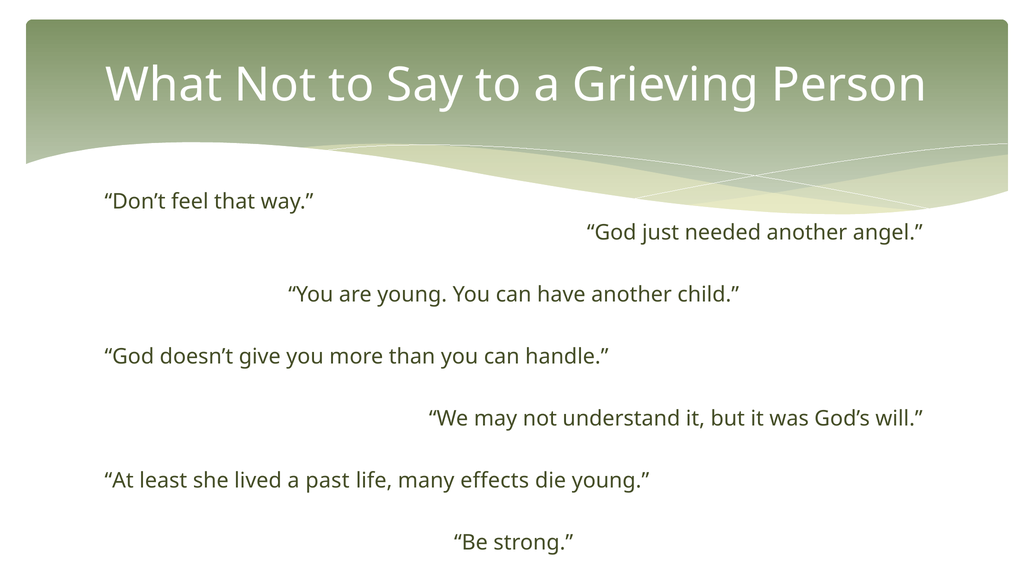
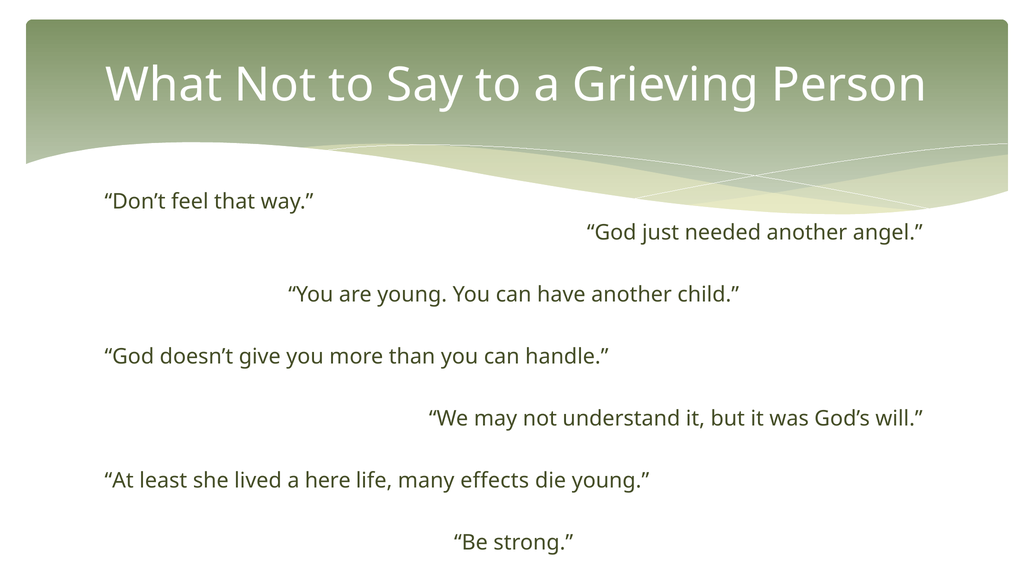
past: past -> here (328, 480)
